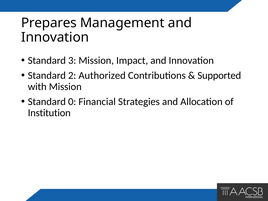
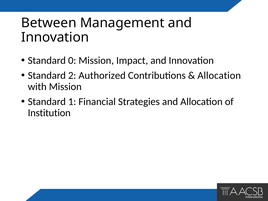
Prepares: Prepares -> Between (49, 23)
3: 3 -> 0 (72, 60)
Supported: Supported -> Allocation (219, 75)
0: 0 -> 1 (72, 102)
